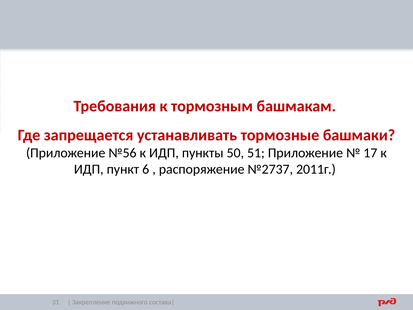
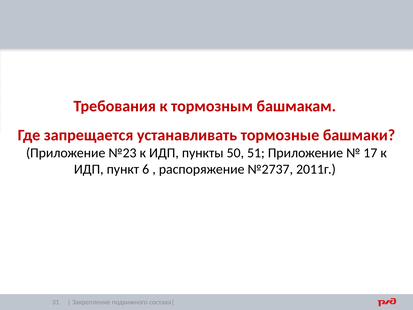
№56: №56 -> №23 (123, 153)
